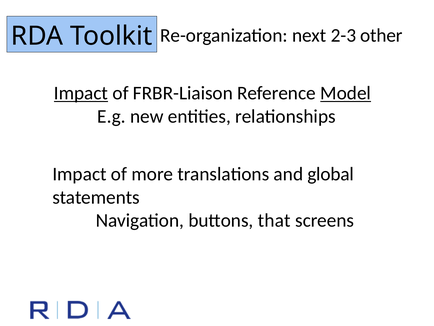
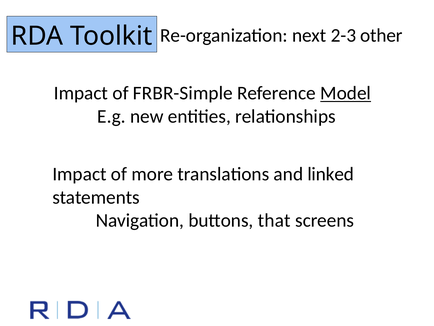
Impact underline: present -> none (81, 93)
FRBR-Liaison: FRBR-Liaison -> FRBR-Simple (183, 93)
global: global -> linked (331, 174)
